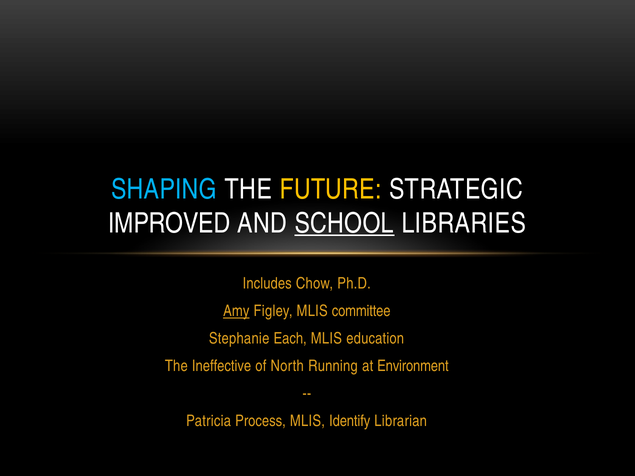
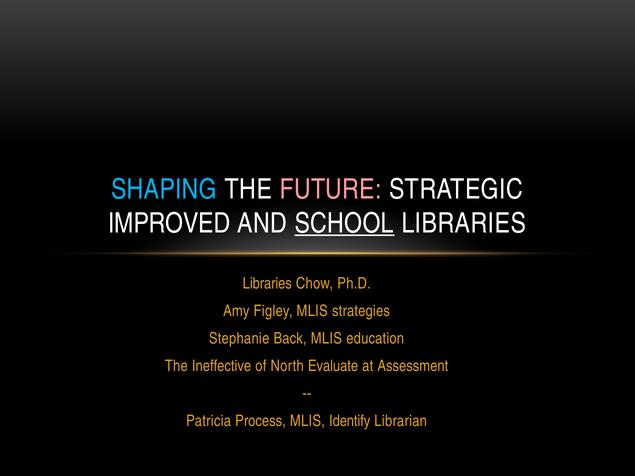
FUTURE colour: yellow -> pink (331, 189)
Includes: Includes -> Libraries (267, 284)
Amy underline: present -> none (236, 311)
committee: committee -> strategies (361, 311)
Each: Each -> Back (290, 339)
Running: Running -> Evaluate (333, 366)
Environment: Environment -> Assessment (413, 366)
